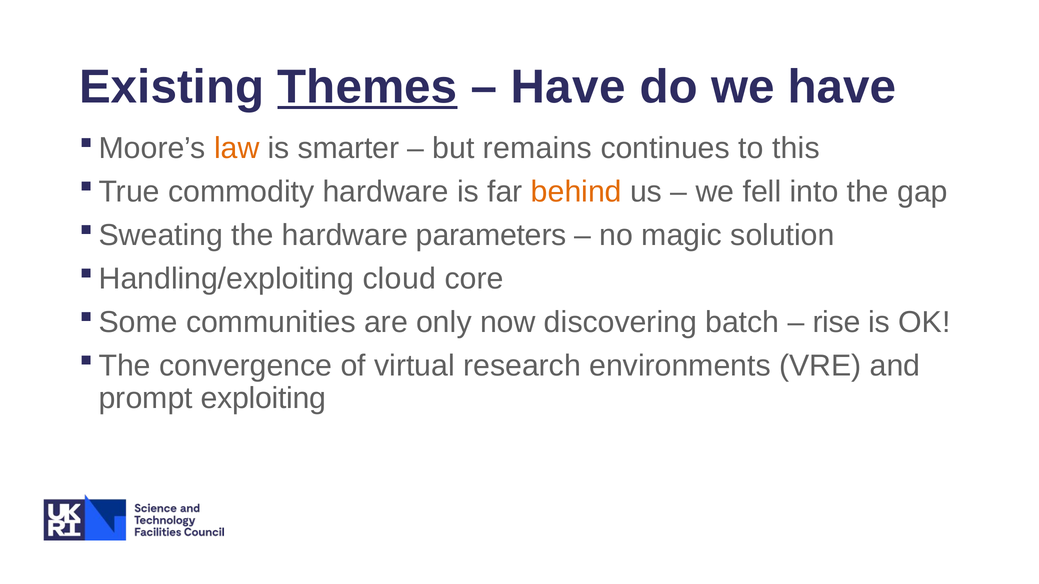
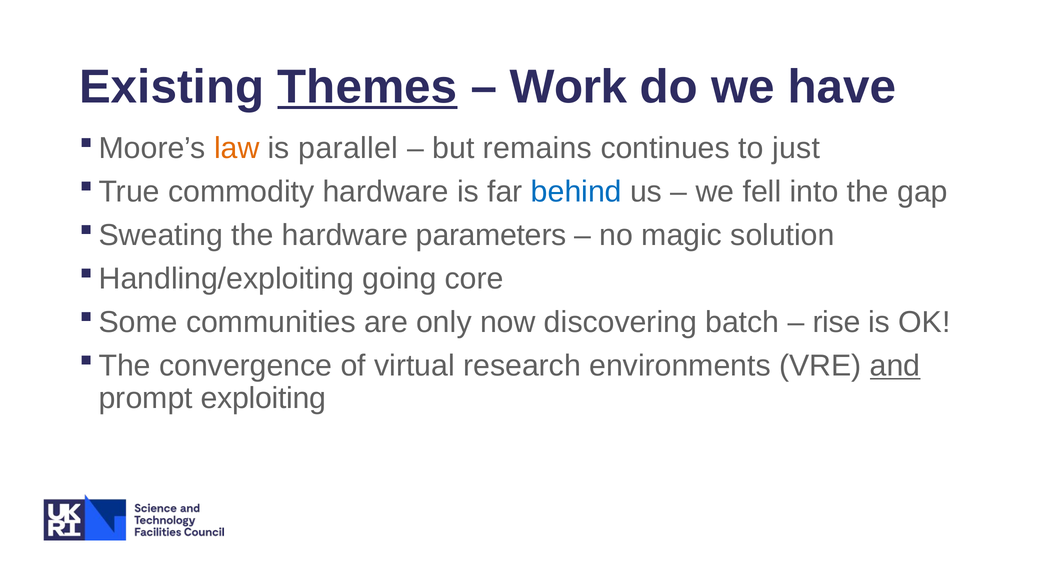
Have: Have -> Work (569, 87)
smarter: smarter -> parallel (348, 148)
this: this -> just (796, 148)
behind colour: orange -> blue (576, 192)
cloud: cloud -> going (399, 279)
and underline: none -> present (895, 366)
